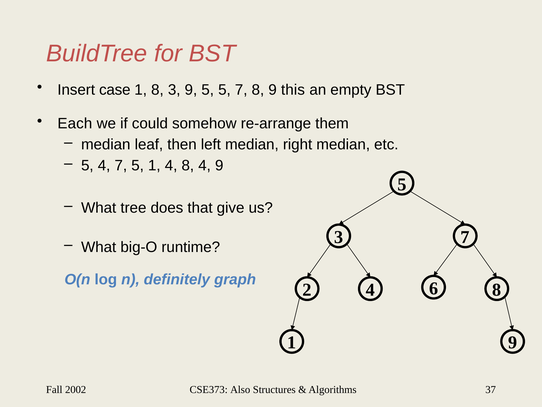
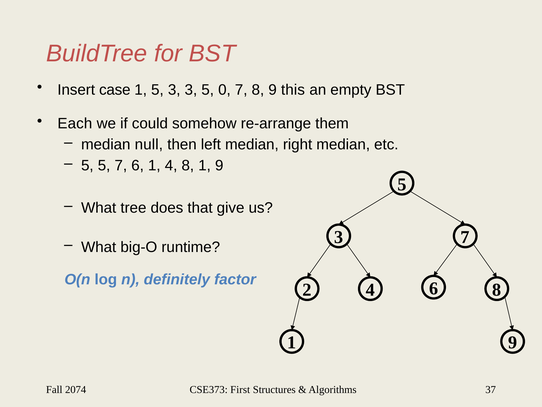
1 8: 8 -> 5 (157, 90)
3 9: 9 -> 3 (191, 90)
5 5: 5 -> 0 (224, 90)
leaf: leaf -> null (149, 144)
5 4: 4 -> 5 (104, 165)
7 5: 5 -> 6 (138, 165)
4 8 4: 4 -> 1 (205, 165)
graph: graph -> factor (235, 279)
2002: 2002 -> 2074 (76, 389)
Also: Also -> First (240, 389)
